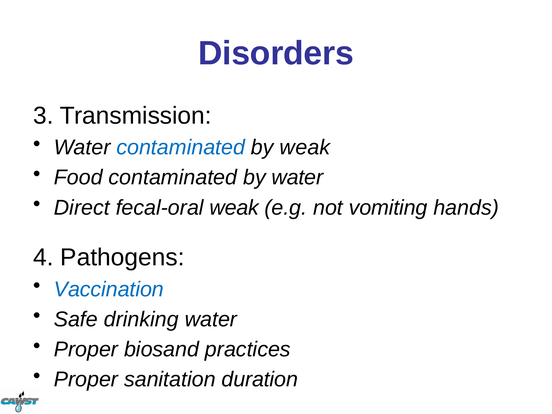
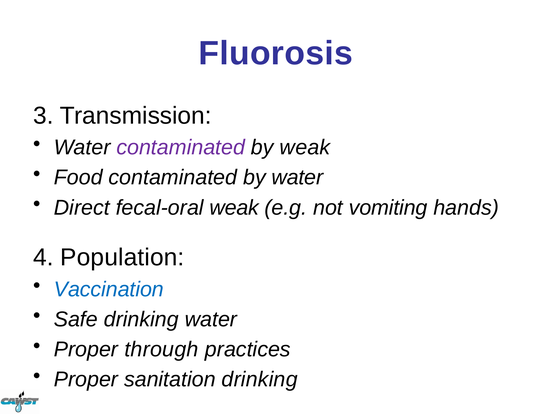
Disorders: Disorders -> Fluorosis (276, 53)
contaminated colour: blue -> purple (181, 147)
Pathogens: Pathogens -> Population (122, 258)
biosand: biosand -> through (161, 349)
sanitation duration: duration -> drinking (260, 379)
